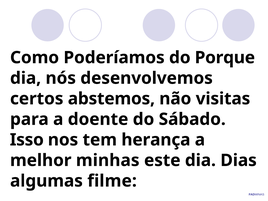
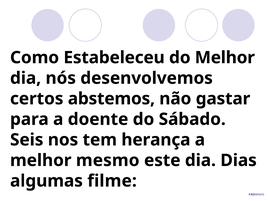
Poderíamos: Poderíamos -> Estabeleceu (114, 58)
do Porque: Porque -> Melhor (225, 58)
visitas: visitas -> gastar (223, 99)
Isso: Isso -> Seis (27, 140)
minhas: minhas -> mesmo (108, 160)
